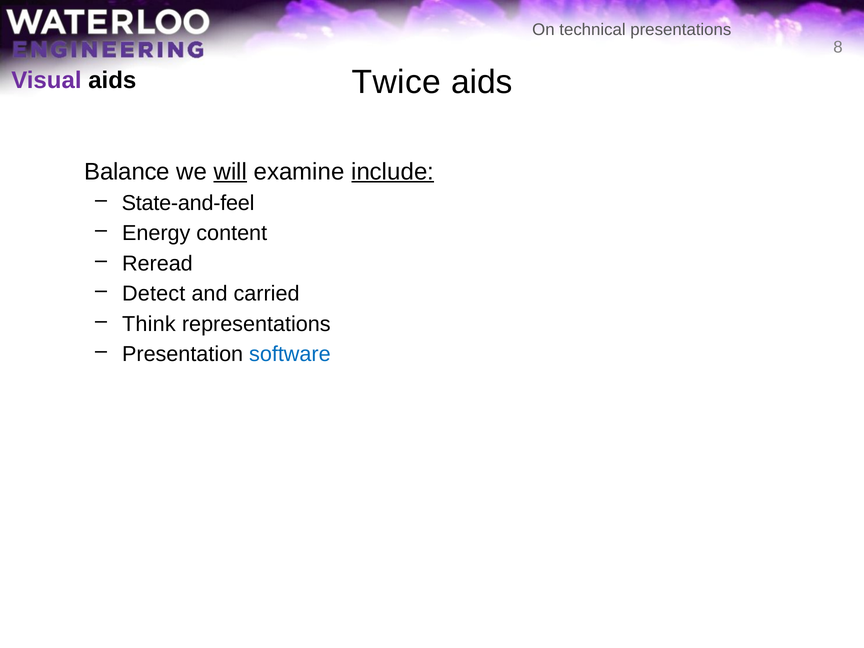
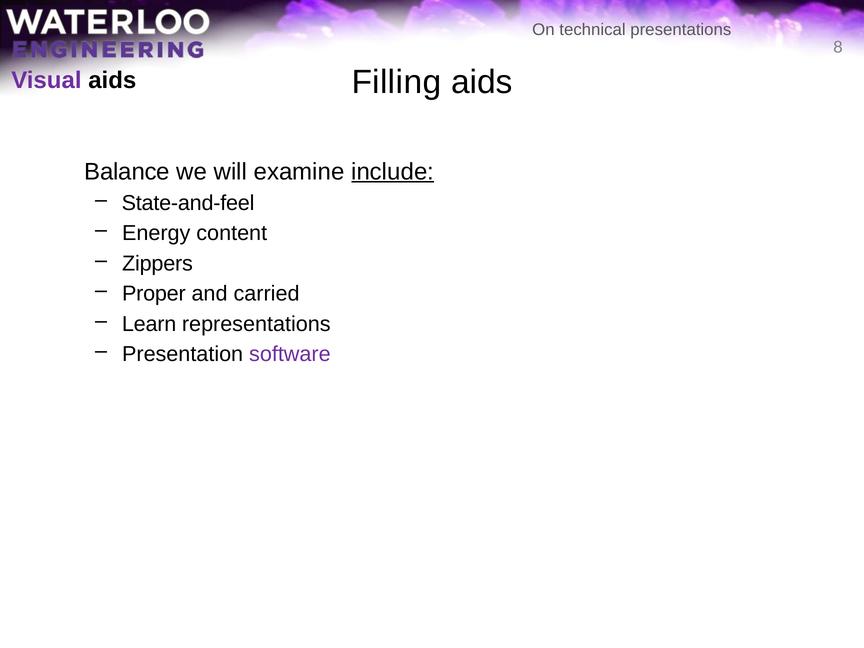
Twice: Twice -> Filling (396, 82)
will underline: present -> none (230, 172)
Reread: Reread -> Zippers (157, 264)
Detect: Detect -> Proper (154, 294)
Think: Think -> Learn (149, 324)
software colour: blue -> purple (290, 354)
